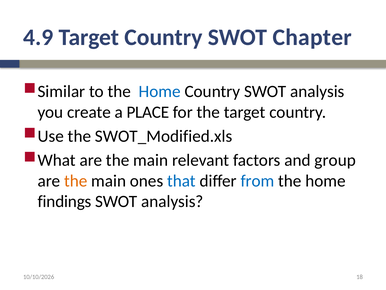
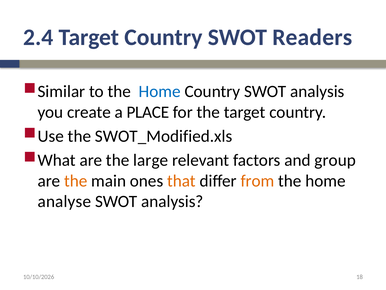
4.9: 4.9 -> 2.4 (38, 37)
Chapter: Chapter -> Readers (312, 37)
What are the main: main -> large (151, 160)
that colour: blue -> orange (181, 181)
from colour: blue -> orange (257, 181)
findings: findings -> analyse (64, 201)
